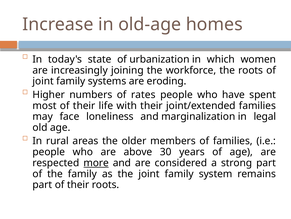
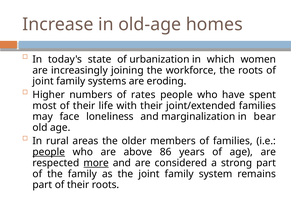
legal: legal -> bear (265, 116)
people underline: none -> present (49, 151)
30: 30 -> 86 (166, 151)
